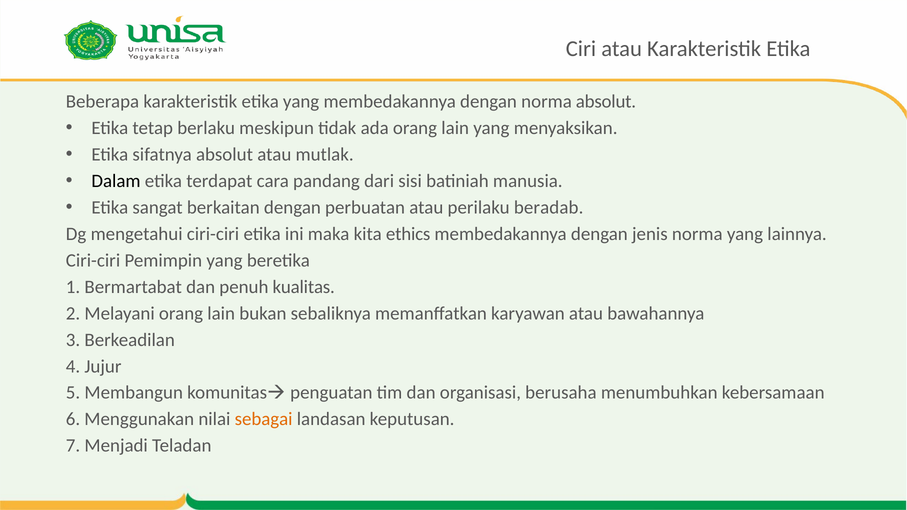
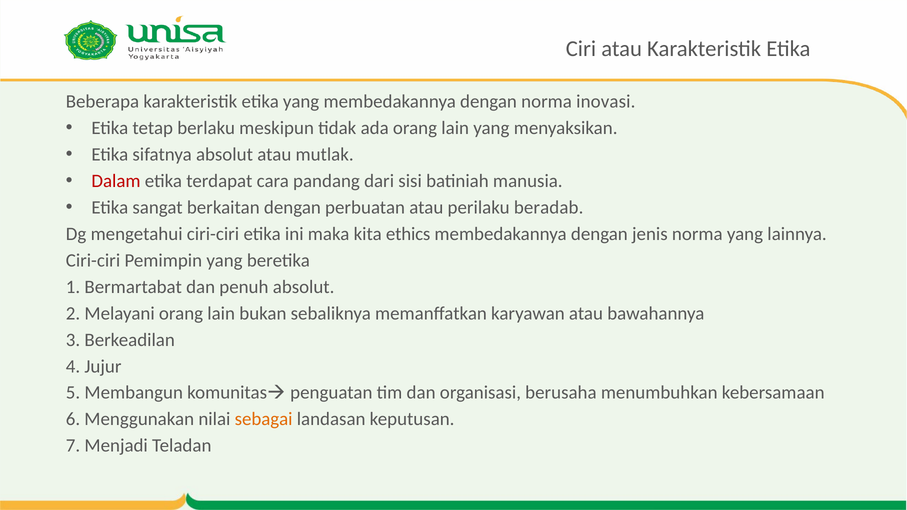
norma absolut: absolut -> inovasi (606, 102)
Dalam colour: black -> red (116, 181)
penuh kualitas: kualitas -> absolut (304, 287)
